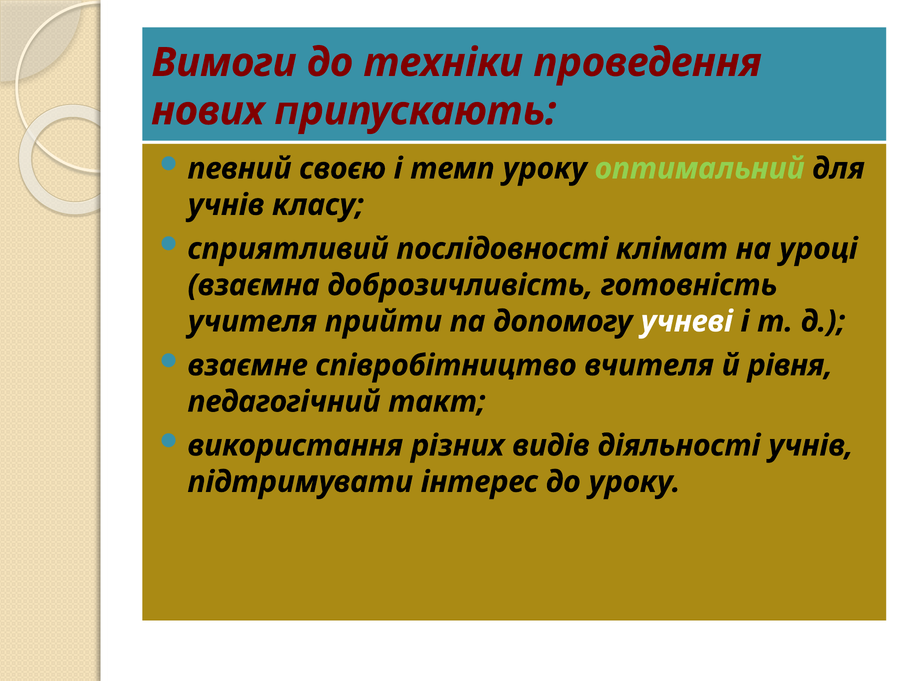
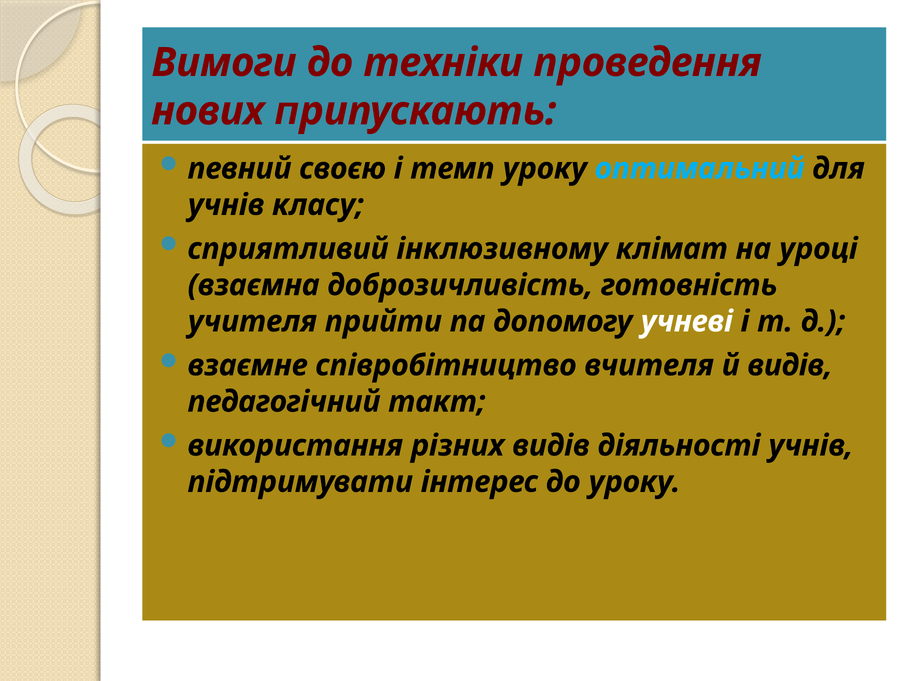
оптимальний colour: light green -> light blue (700, 168)
послідовності: послідовності -> інклюзивному (502, 249)
й рівня: рівня -> видів (790, 365)
